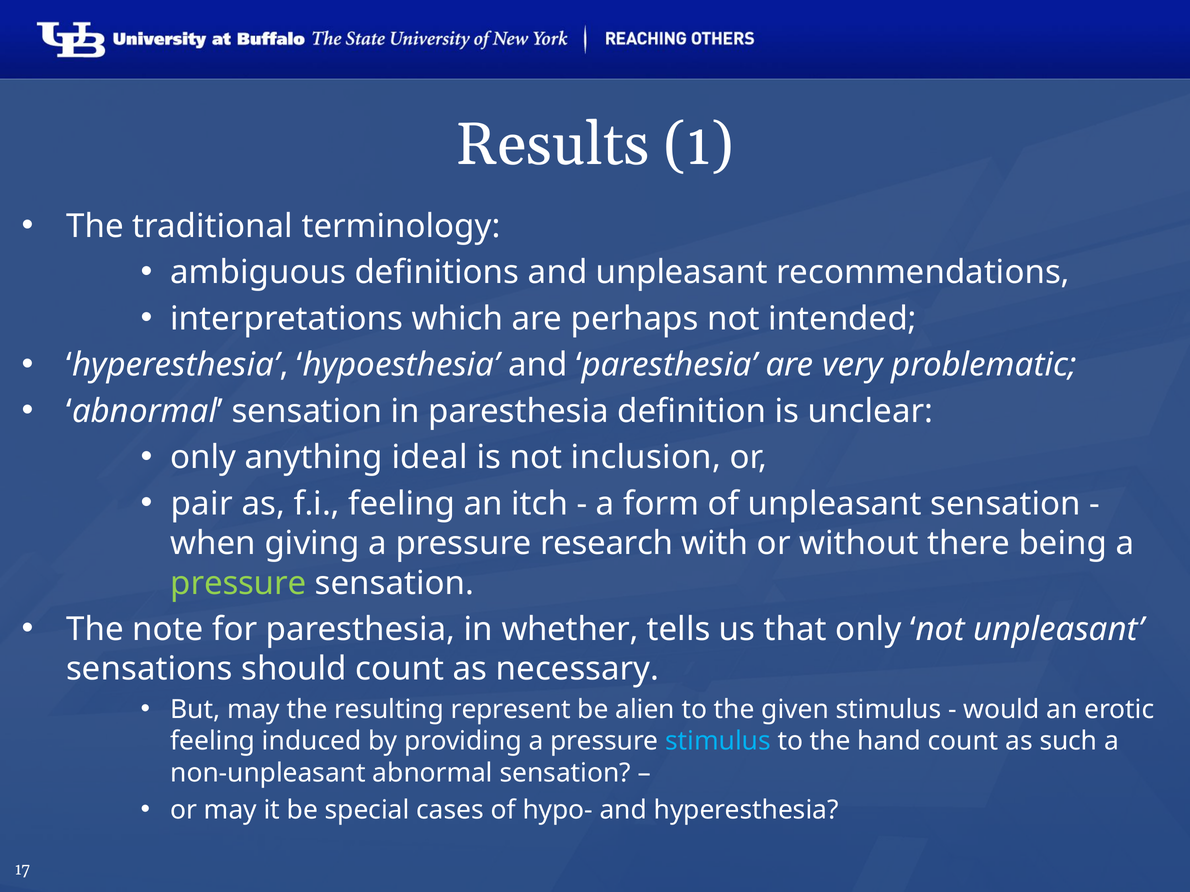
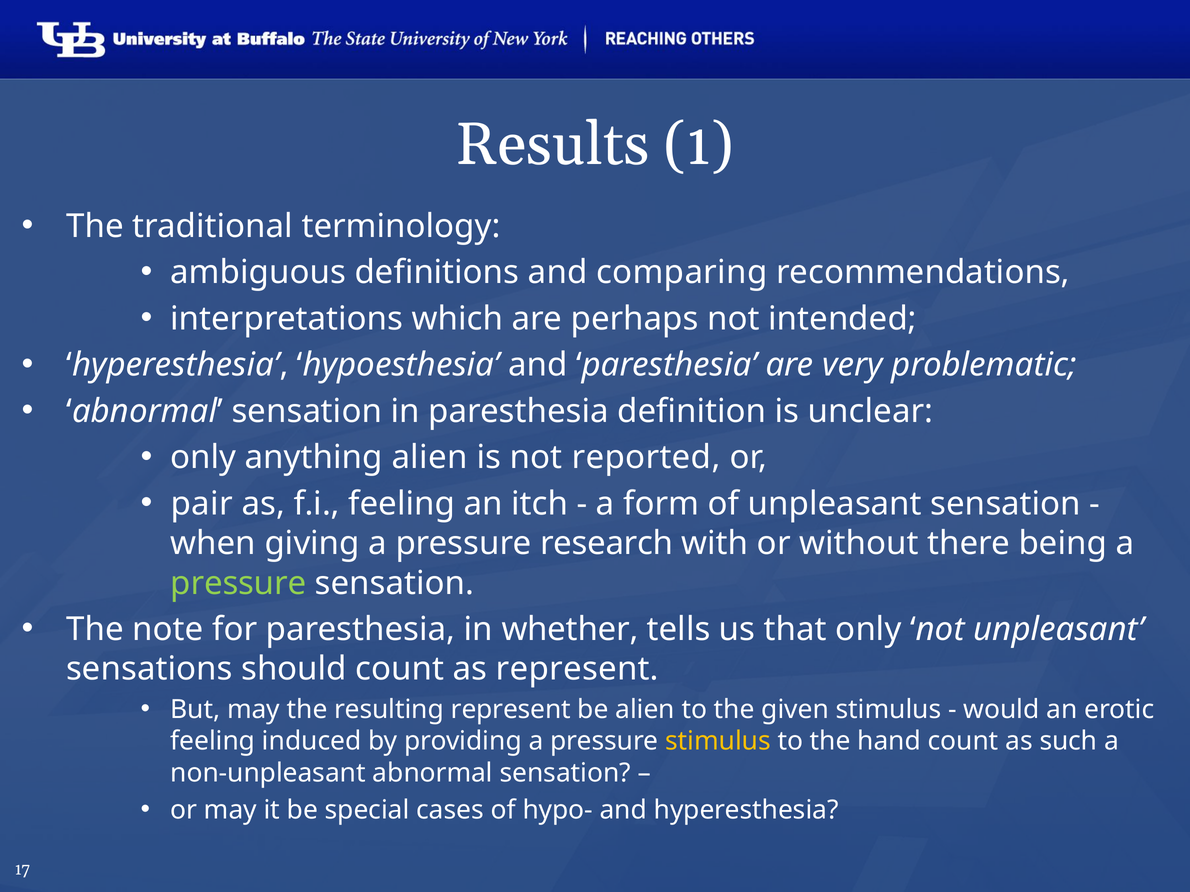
and unpleasant: unpleasant -> comparing (682, 273)
anything ideal: ideal -> alien (430, 458)
inclusion: inclusion -> reported (646, 458)
as necessary: necessary -> represent (577, 669)
stimulus colour: light blue -> yellow (718, 742)
